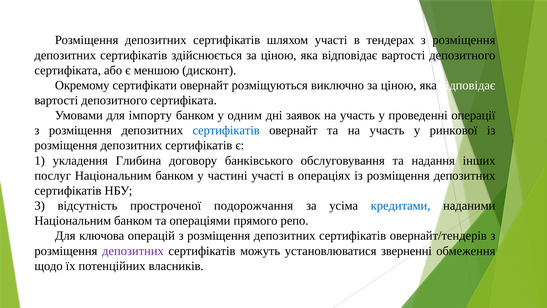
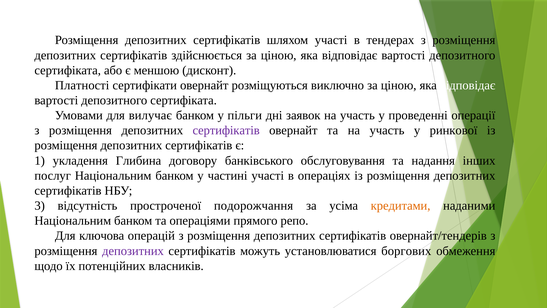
Окремому: Окремому -> Платності (82, 85)
імпорту: імпорту -> вилучає (150, 115)
одним: одним -> пільги (245, 115)
сертифікатів colour: blue -> purple (226, 130)
кредитами colour: blue -> orange (401, 206)
зверненні: зверненні -> боргових (406, 251)
